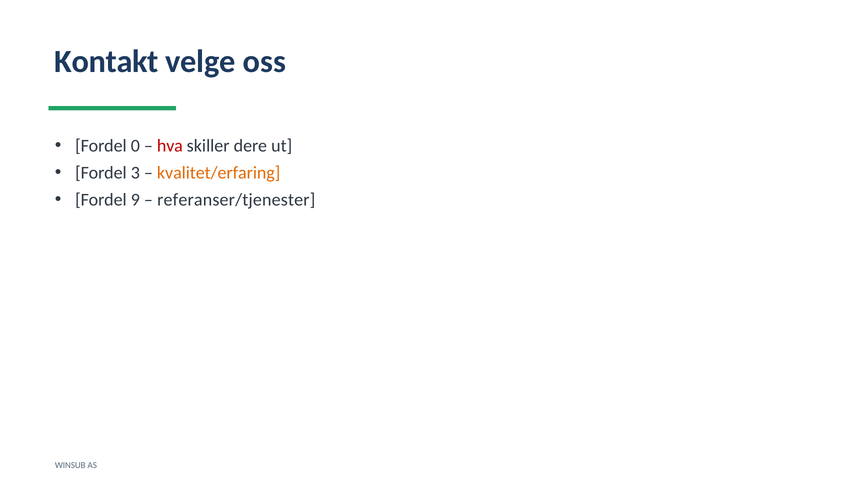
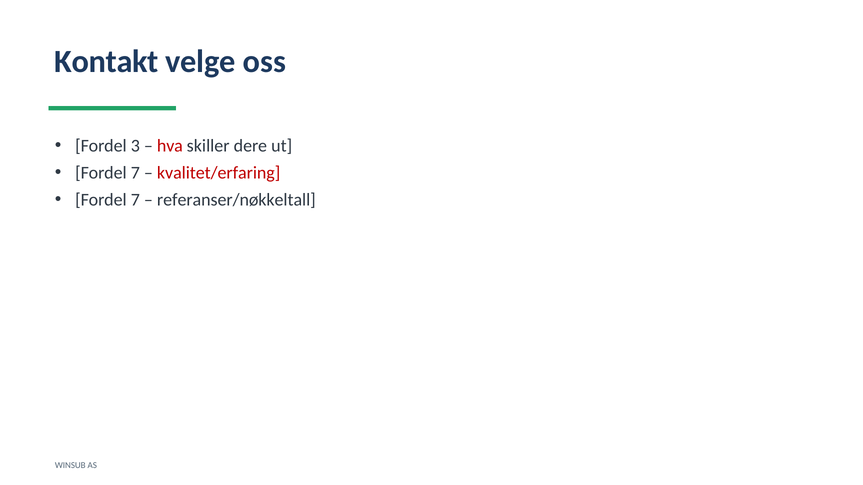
0: 0 -> 3 (135, 146)
3: 3 -> 7 (135, 173)
kvalitet/erfaring colour: orange -> red (219, 173)
9: 9 -> 7 (135, 200)
referanser/tjenester: referanser/tjenester -> referanser/nøkkeltall (236, 200)
